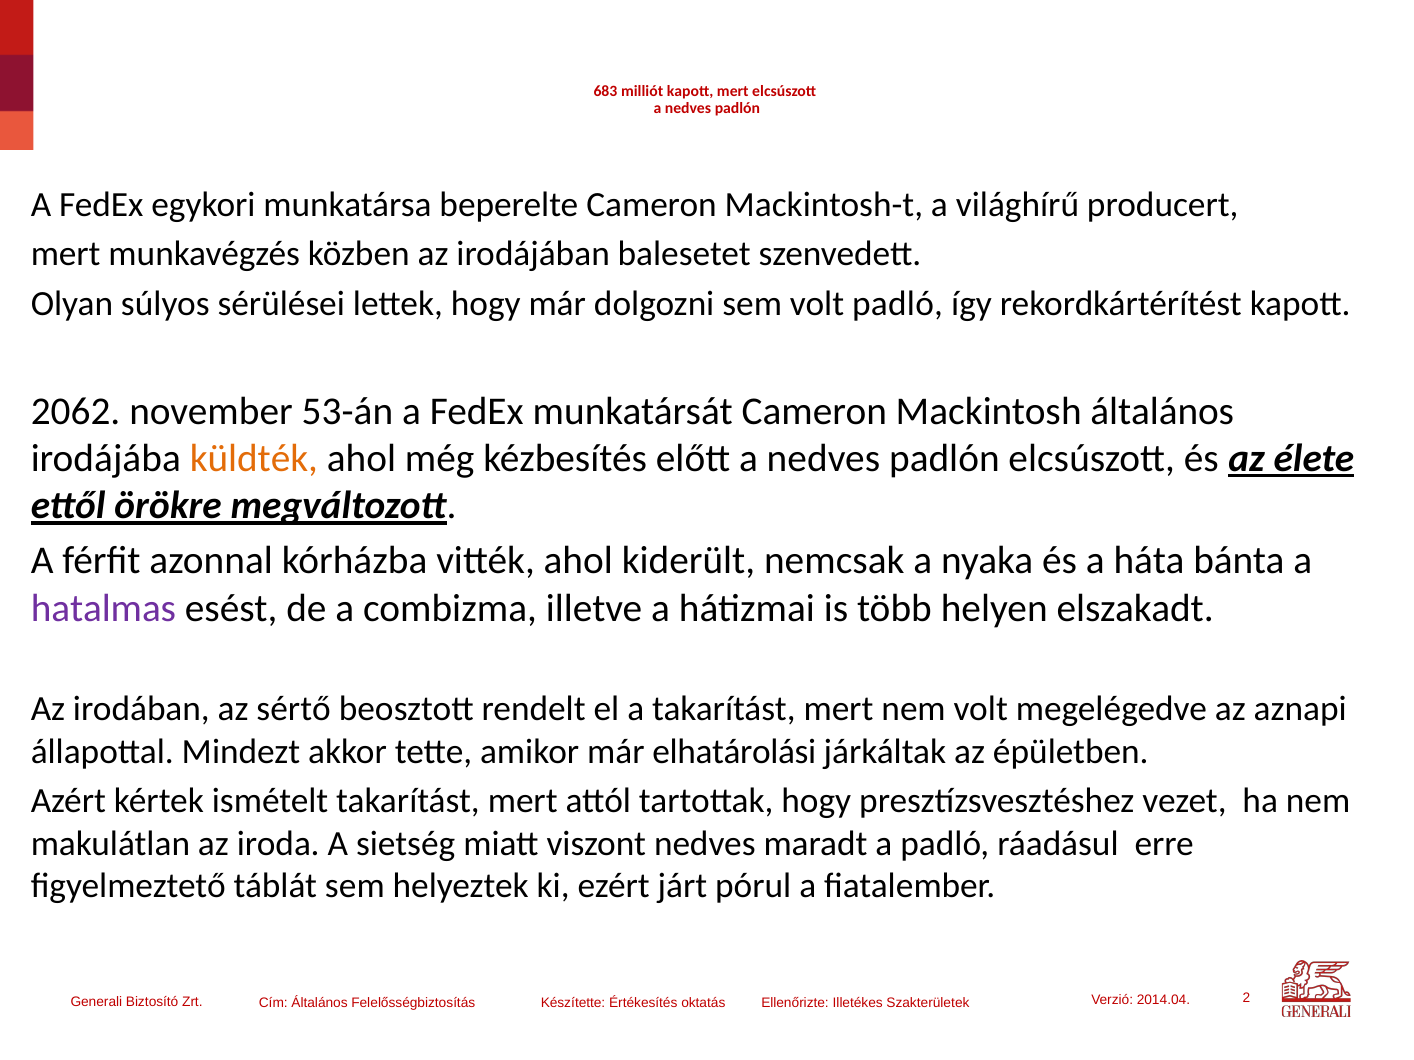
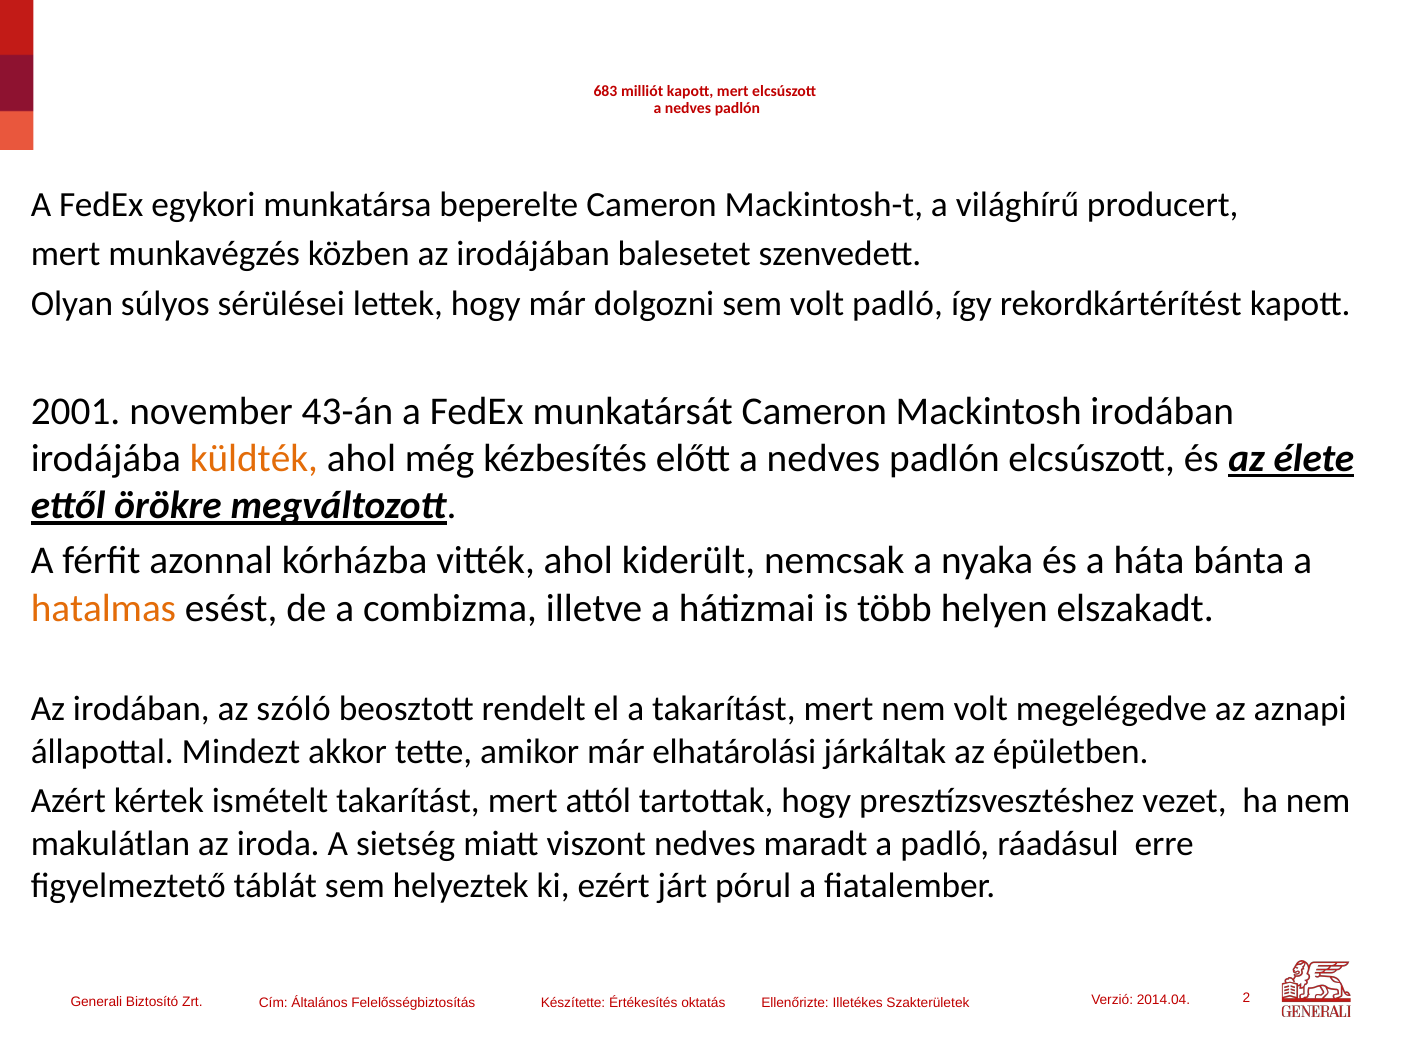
2062: 2062 -> 2001 (76, 412)
53-án: 53-án -> 43-án (347, 412)
Mackintosh általános: általános -> irodában (1162, 412)
hatalmas colour: purple -> orange (103, 608)
sértő: sértő -> szóló (294, 709)
